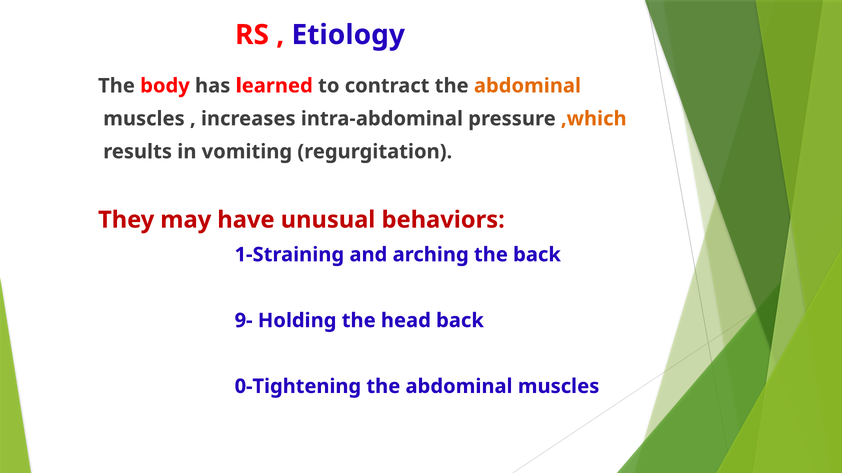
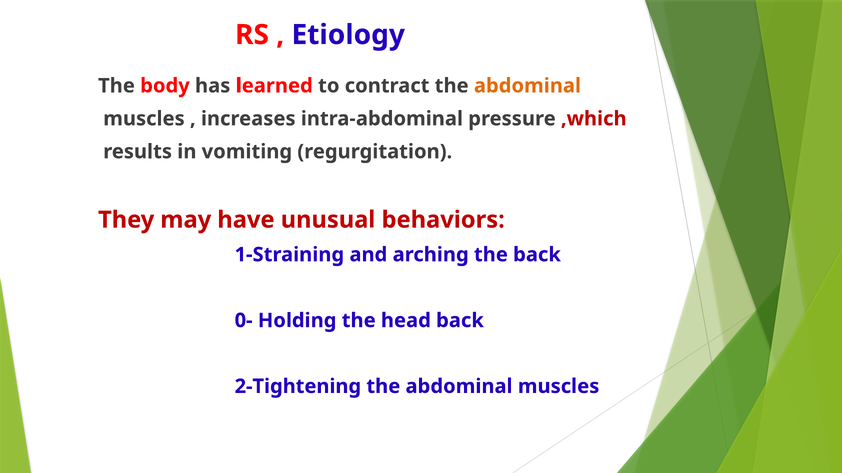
,which colour: orange -> red (594, 119)
9-: 9- -> 0- (244, 321)
0-Tightening: 0-Tightening -> 2-Tightening (298, 387)
